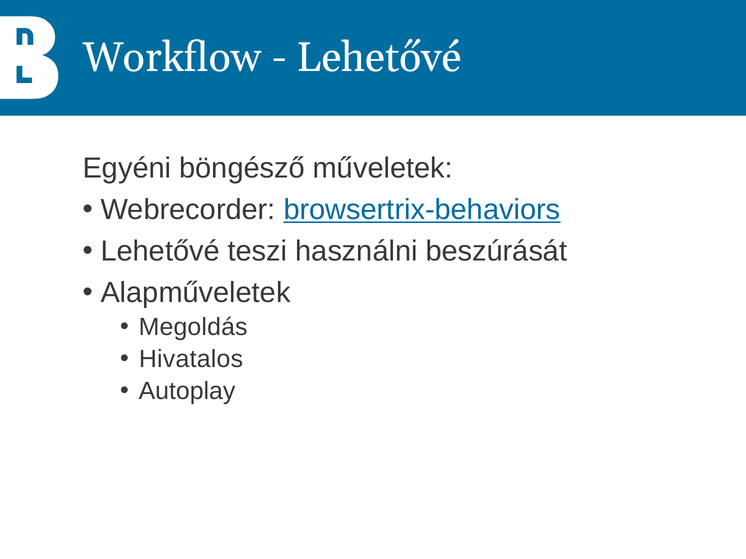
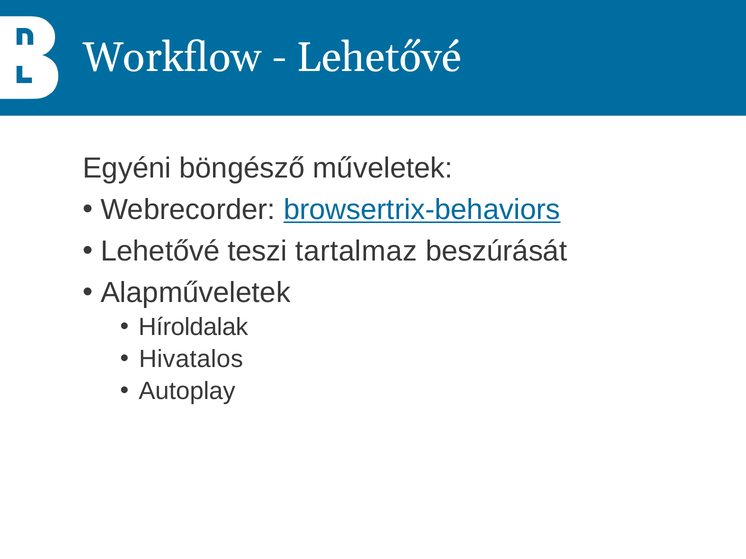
használni: használni -> tartalmaz (356, 251)
Megoldás: Megoldás -> Híroldalak (193, 327)
